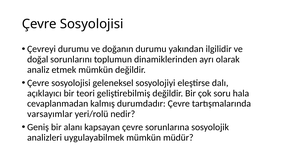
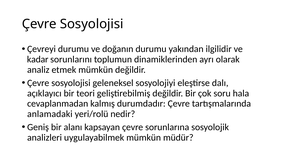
doğal: doğal -> kadar (38, 59)
varsayımlar: varsayımlar -> anlamadaki (50, 114)
